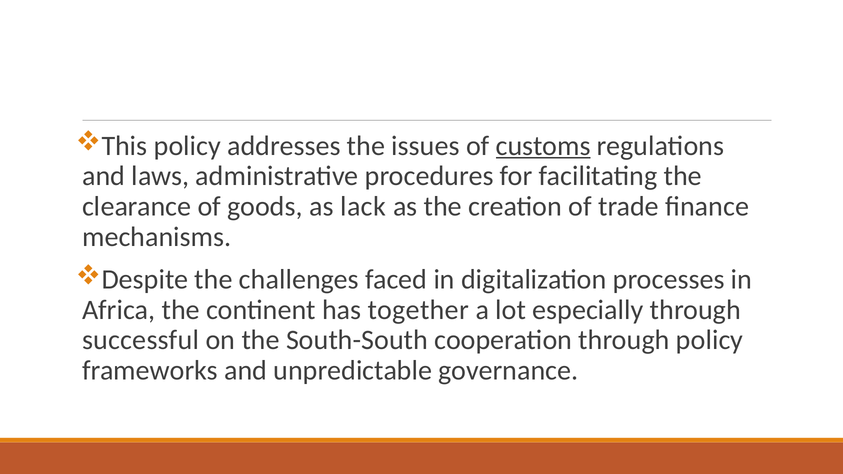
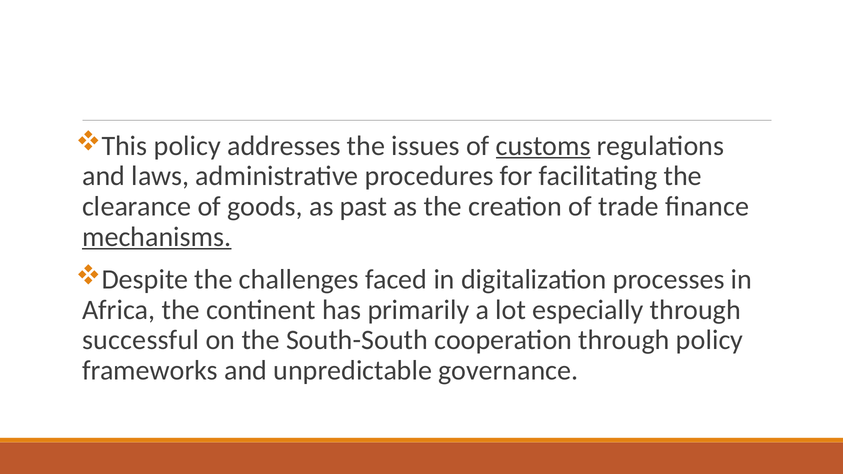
lack: lack -> past (363, 207)
mechanisms underline: none -> present (157, 237)
together: together -> primarily (418, 310)
